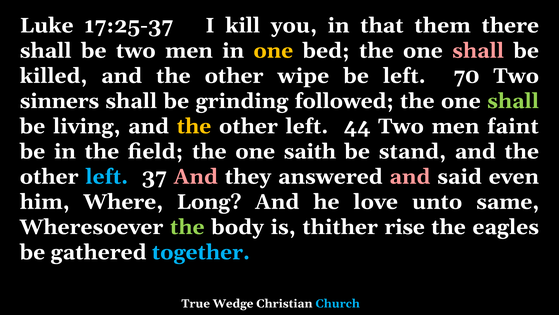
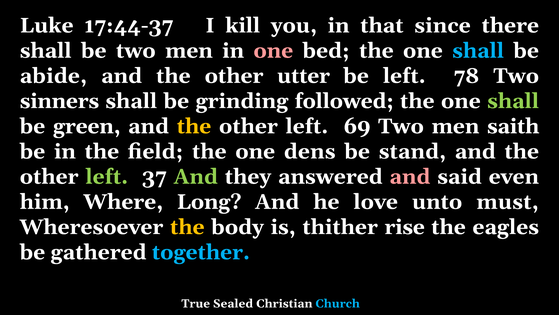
17:25-37: 17:25-37 -> 17:44-37 (129, 25)
them: them -> since (442, 25)
one colour: yellow -> pink (273, 51)
shall colour: pink -> light blue (478, 51)
killed: killed -> abide (53, 76)
wipe: wipe -> utter (303, 76)
70: 70 -> 78 (466, 76)
living: living -> green (87, 126)
44: 44 -> 69 (357, 126)
faint: faint -> saith (513, 126)
saith: saith -> dens (310, 151)
left colour: light blue -> light green (107, 176)
And colour: pink -> light green (196, 176)
same: same -> must (507, 202)
the colour: light green -> yellow (187, 227)
Wedge: Wedge -> Sealed (233, 303)
